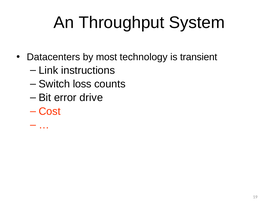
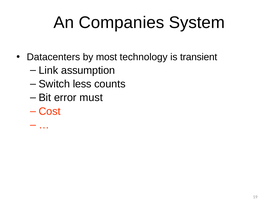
Throughput: Throughput -> Companies (121, 22)
instructions: instructions -> assumption (88, 70)
loss: loss -> less (82, 84)
drive: drive -> must (91, 97)
